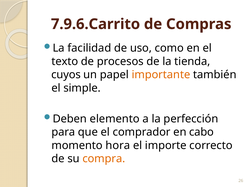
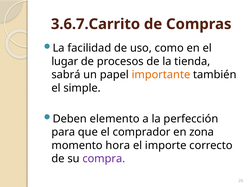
7.9.6.Carrito: 7.9.6.Carrito -> 3.6.7.Carrito (96, 24)
texto: texto -> lugar (65, 61)
cuyos: cuyos -> sabrá (66, 75)
cabo: cabo -> zona (202, 132)
compra colour: orange -> purple (104, 158)
